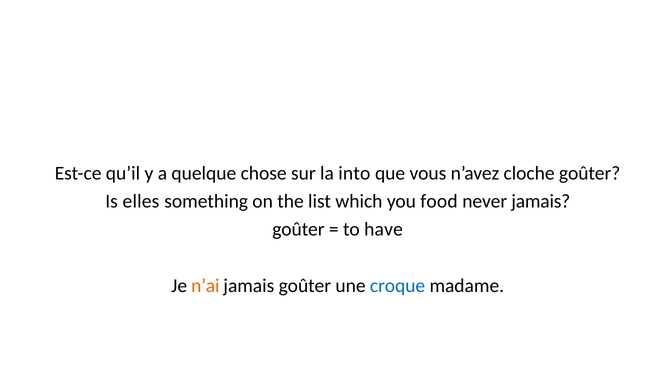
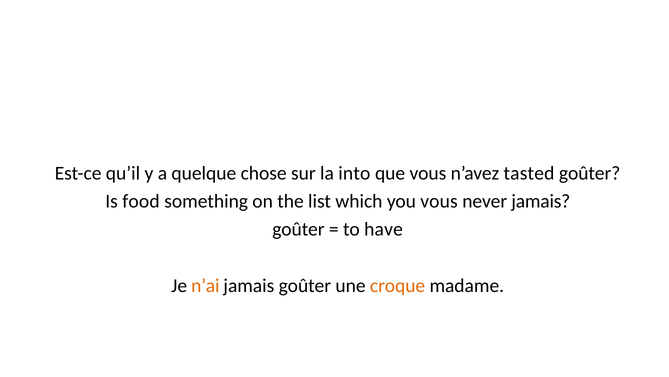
cloche: cloche -> tasted (529, 173)
elles: elles -> food (141, 201)
you food: food -> vous (439, 201)
croque colour: blue -> orange (398, 285)
